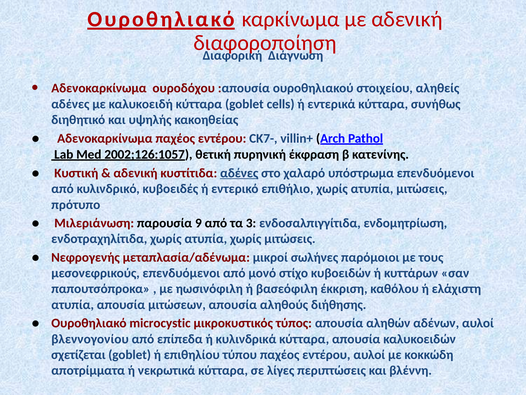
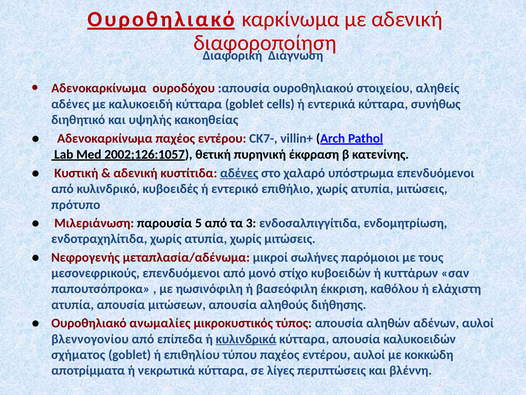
9: 9 -> 5 (198, 223)
microcystic: microcystic -> ανωμαλίες (160, 323)
κυλινδρικά underline: none -> present (246, 339)
σχετίζεται: σχετίζεται -> σχήματος (78, 354)
